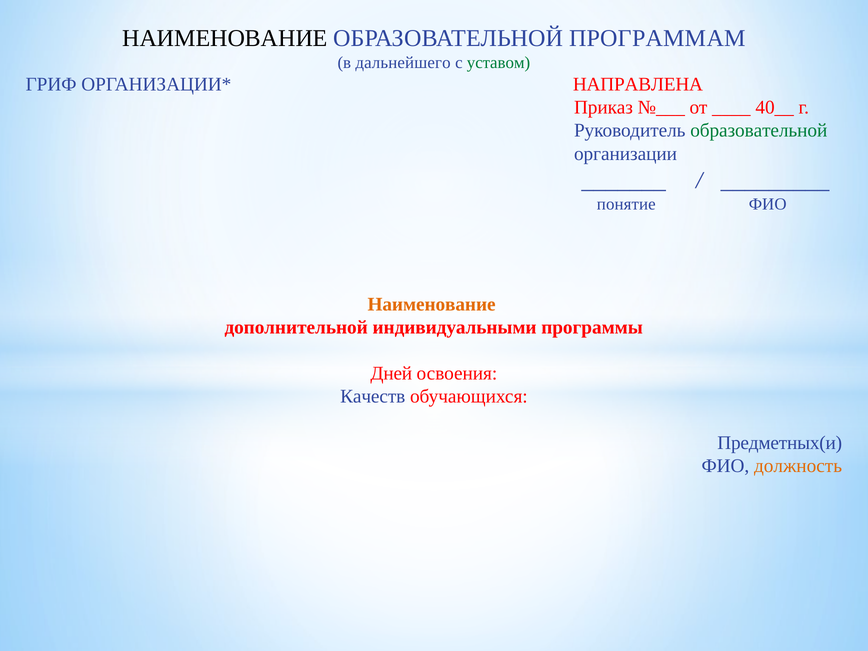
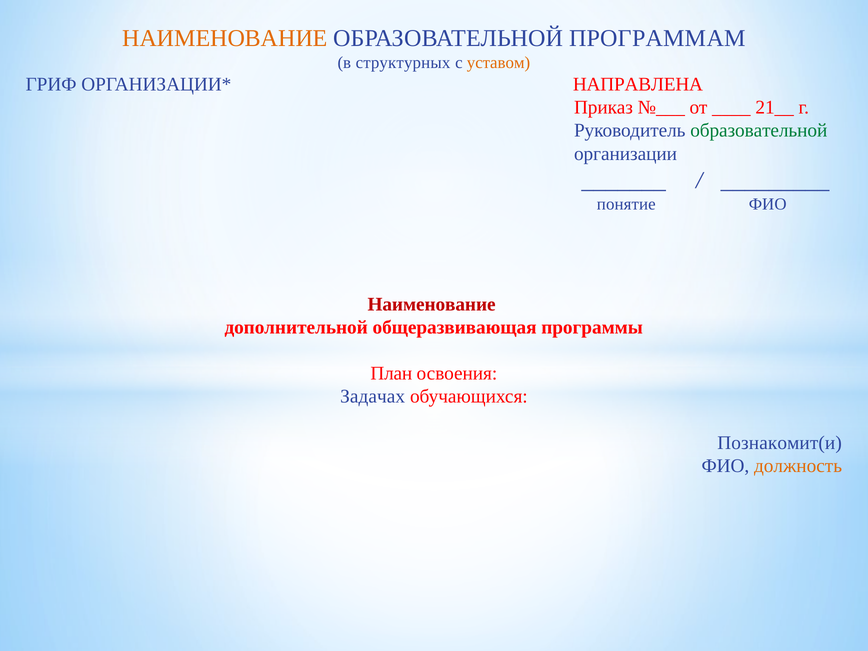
НАИМЕНОВАНИЕ colour: black -> orange (225, 38)
дальнейшего: дальнейшего -> структурных (403, 63)
уставом colour: green -> orange (499, 63)
40__: 40__ -> 21__ (775, 108)
Наименование colour: orange -> red (432, 304)
индивидуальными: индивидуальными -> общеразвивающая (455, 327)
Дней: Дней -> План (391, 374)
Качеств: Качеств -> Задачах (373, 397)
Предметных(и: Предметных(и -> Познакомит(и (780, 443)
